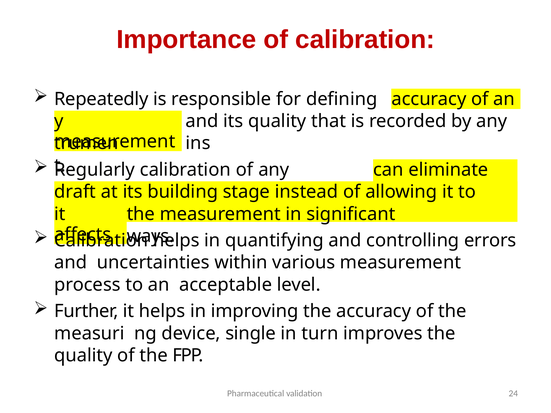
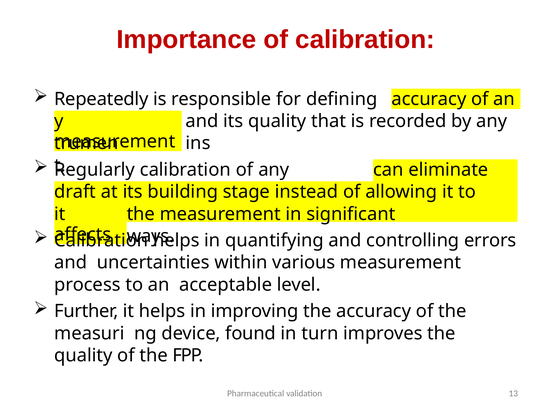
single: single -> found (251, 333)
24: 24 -> 13 (513, 394)
